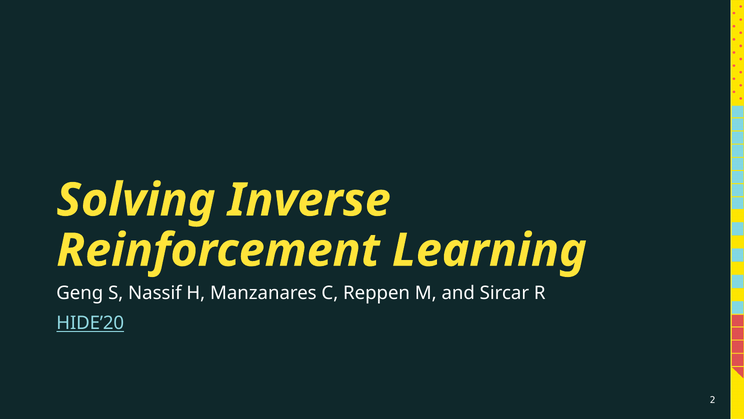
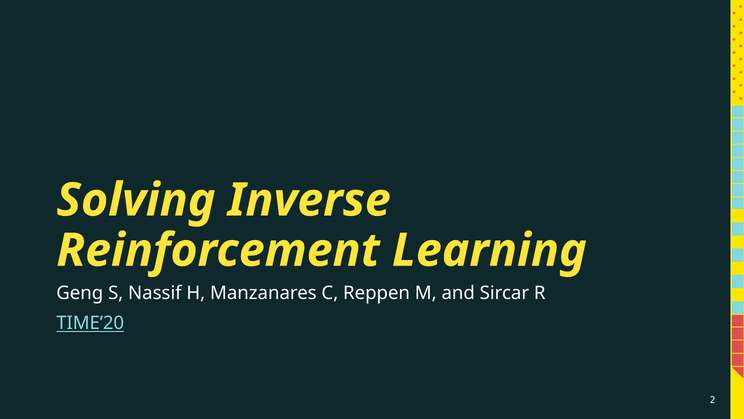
HIDE’20: HIDE’20 -> TIME’20 (90, 323)
